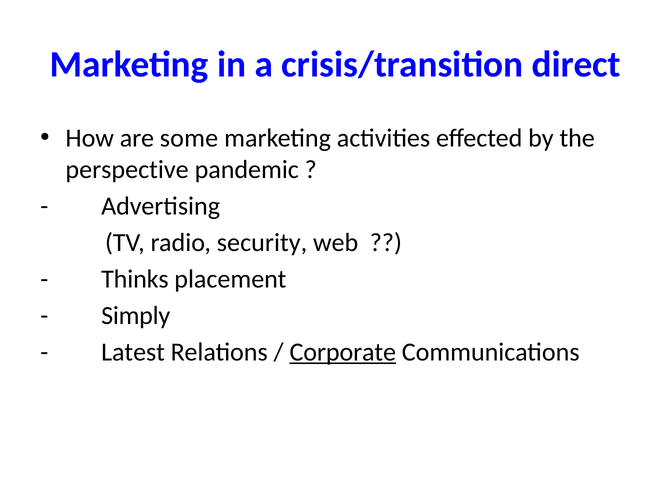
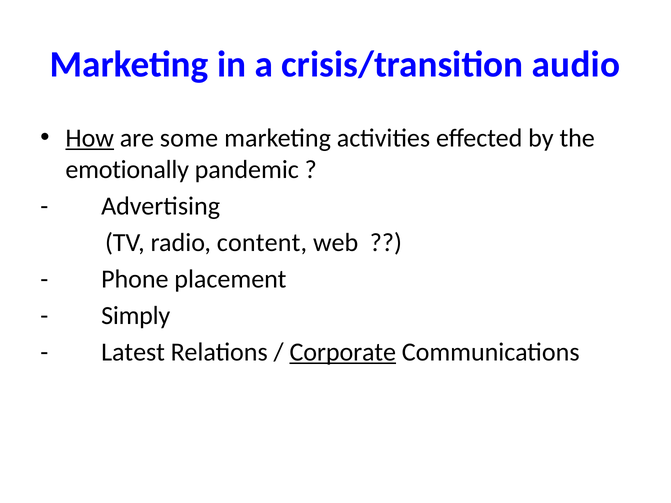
direct: direct -> audio (576, 65)
How underline: none -> present (90, 138)
perspective: perspective -> emotionally (127, 170)
security: security -> content (262, 243)
Thinks: Thinks -> Phone (135, 279)
